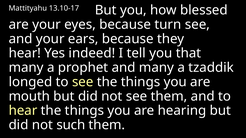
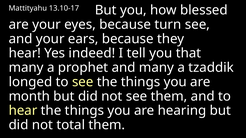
mouth: mouth -> month (29, 97)
such: such -> total (71, 125)
